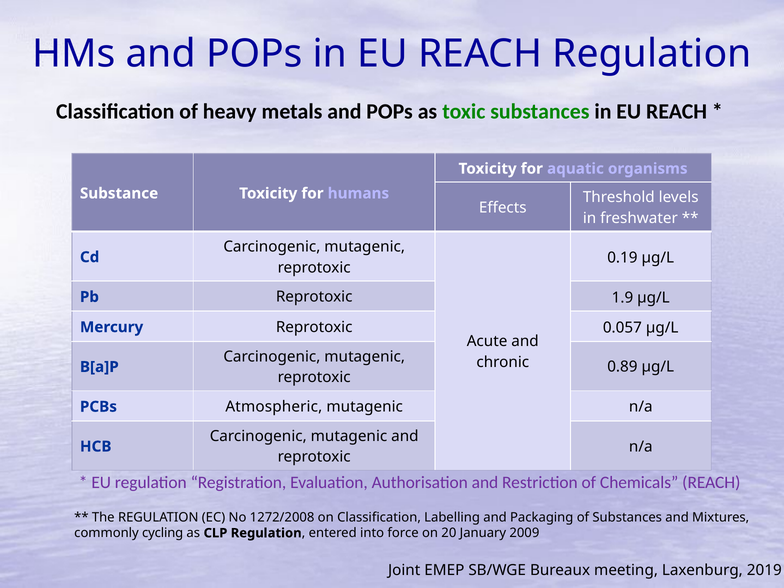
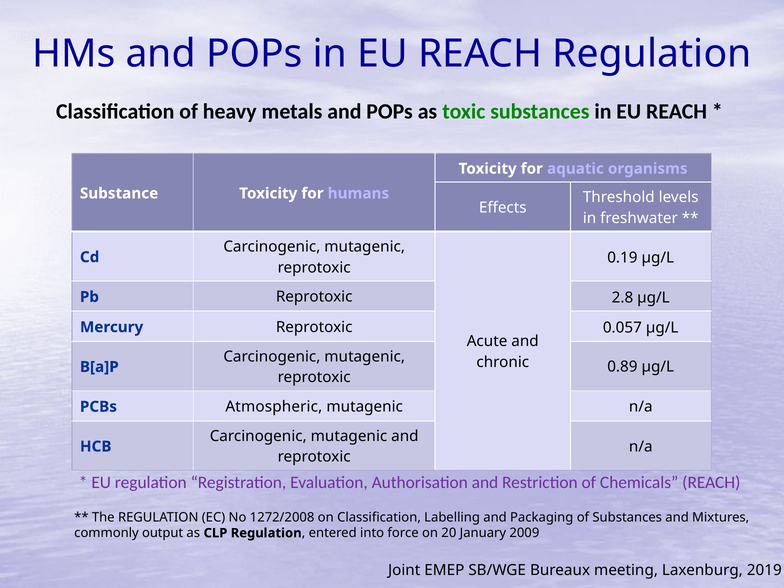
1.9: 1.9 -> 2.8 (622, 298)
cycling: cycling -> output (163, 533)
